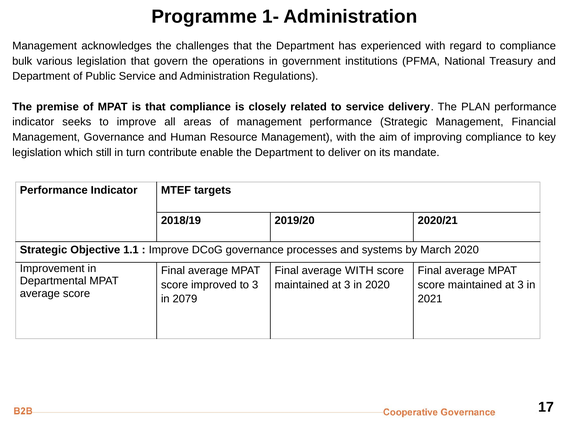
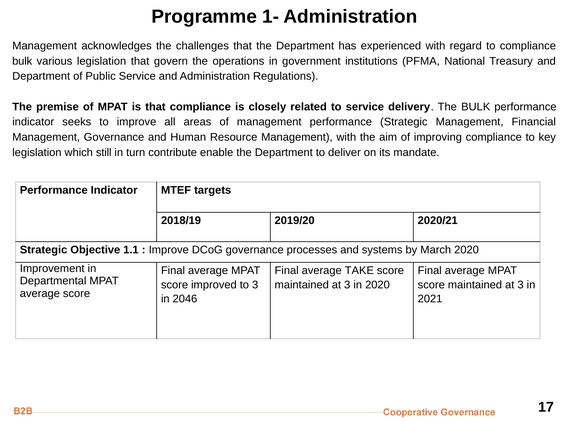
The PLAN: PLAN -> BULK (476, 107)
average WITH: WITH -> TAKE (359, 271)
2079: 2079 -> 2046 (185, 300)
